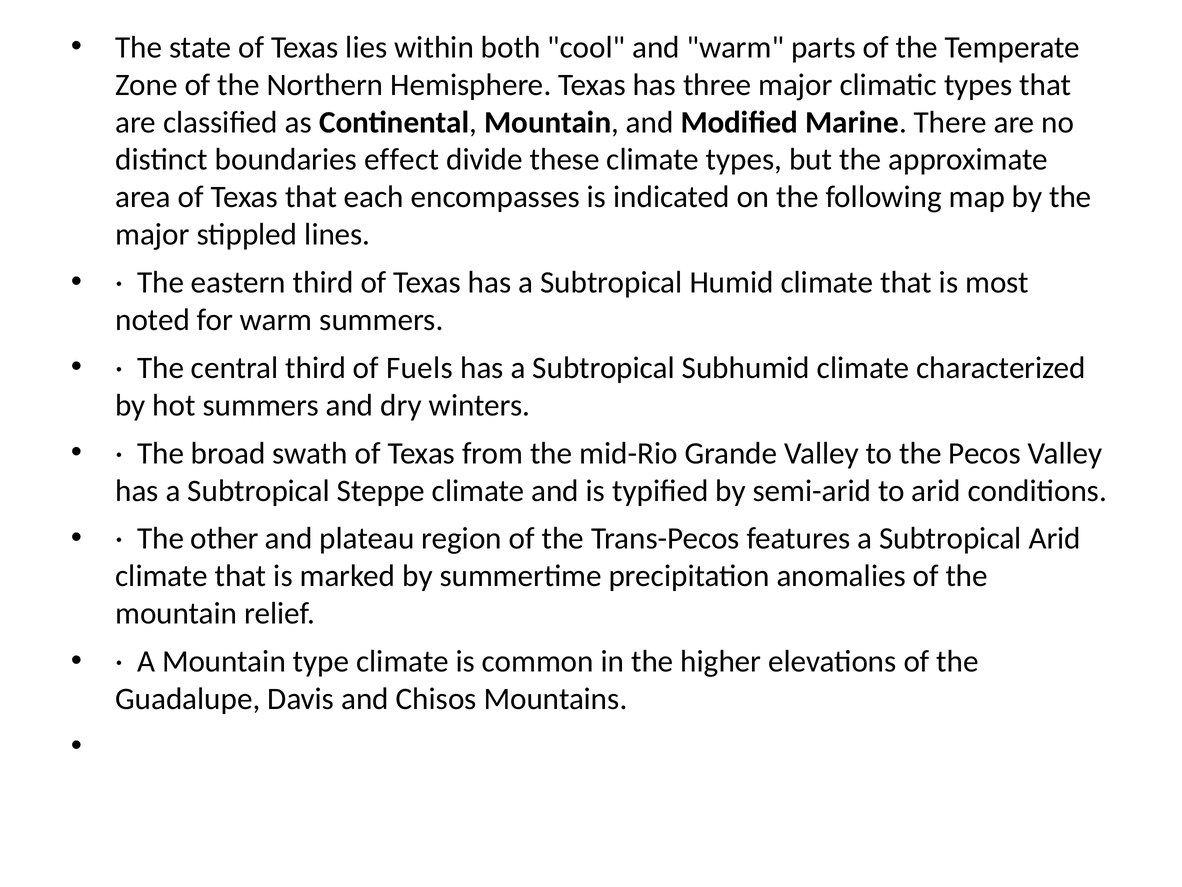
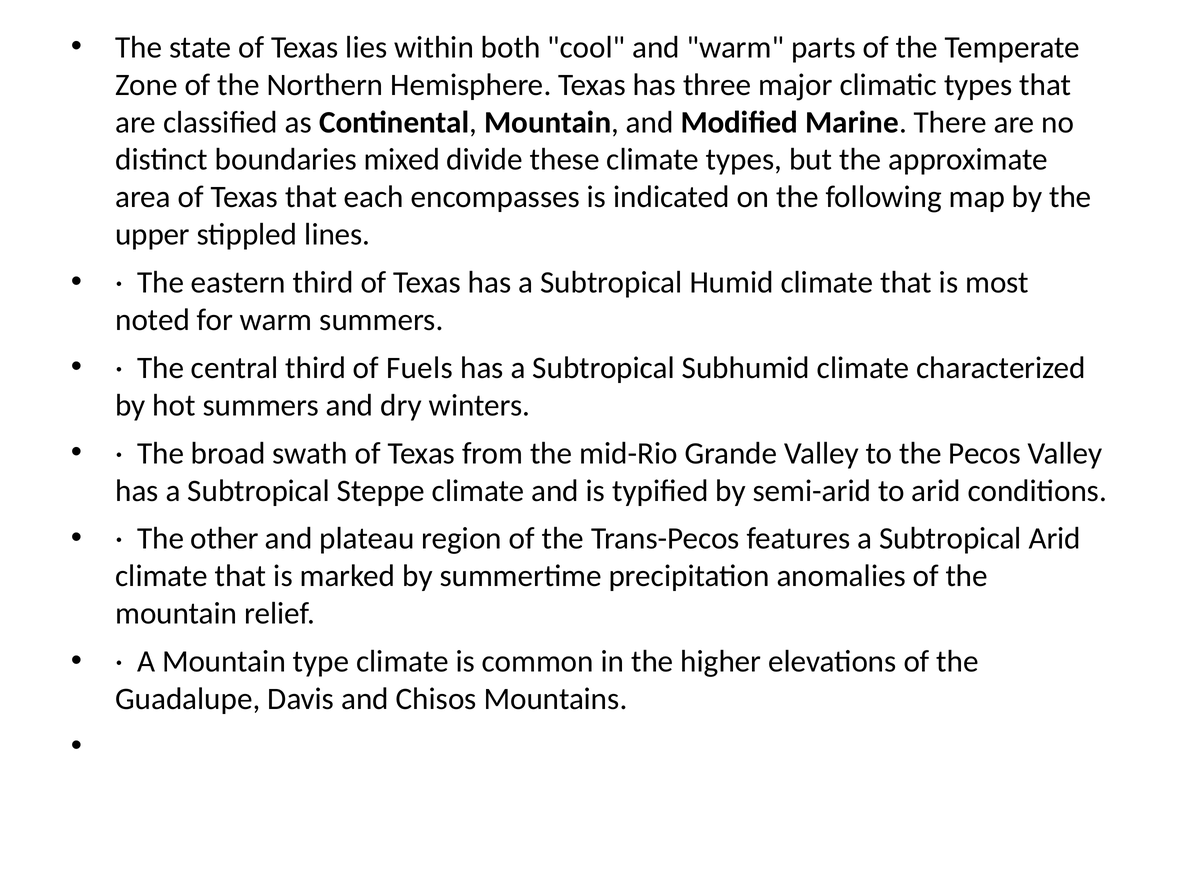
effect: effect -> mixed (402, 160)
major: major -> upper (153, 234)
